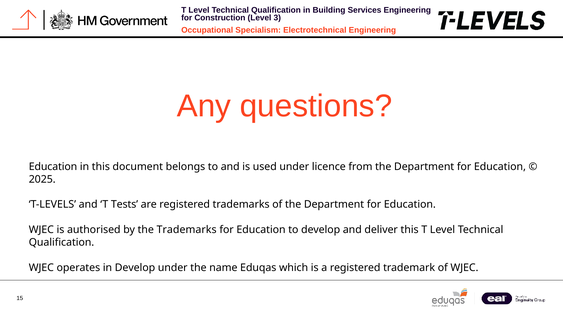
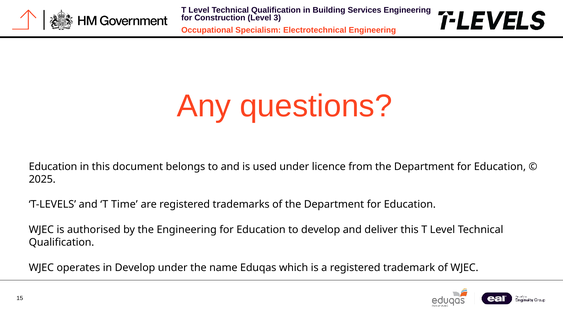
Tests: Tests -> Time (124, 204)
the Trademarks: Trademarks -> Engineering (187, 230)
